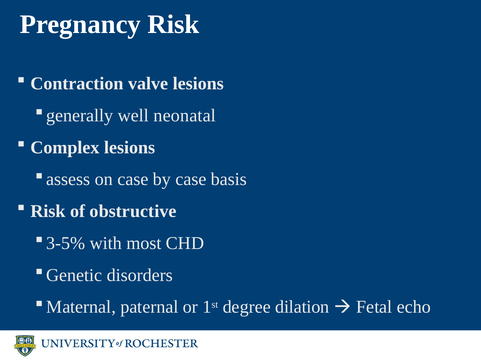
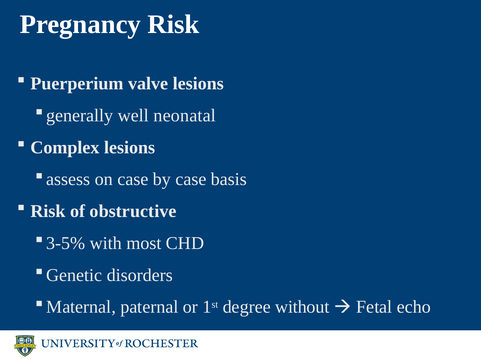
Contraction: Contraction -> Puerperium (77, 83)
dilation: dilation -> without (302, 307)
